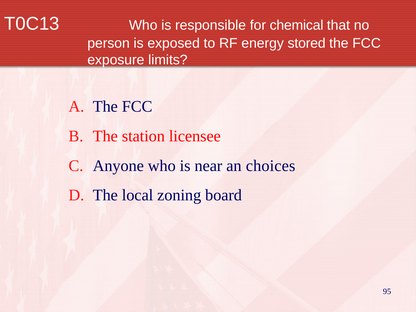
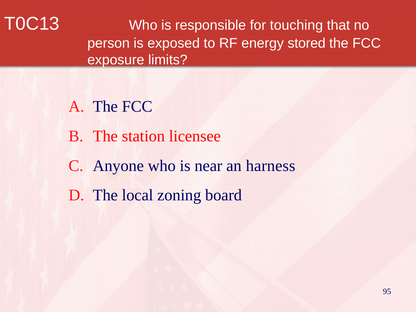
chemical: chemical -> touching (296, 25)
choices: choices -> harness (271, 166)
